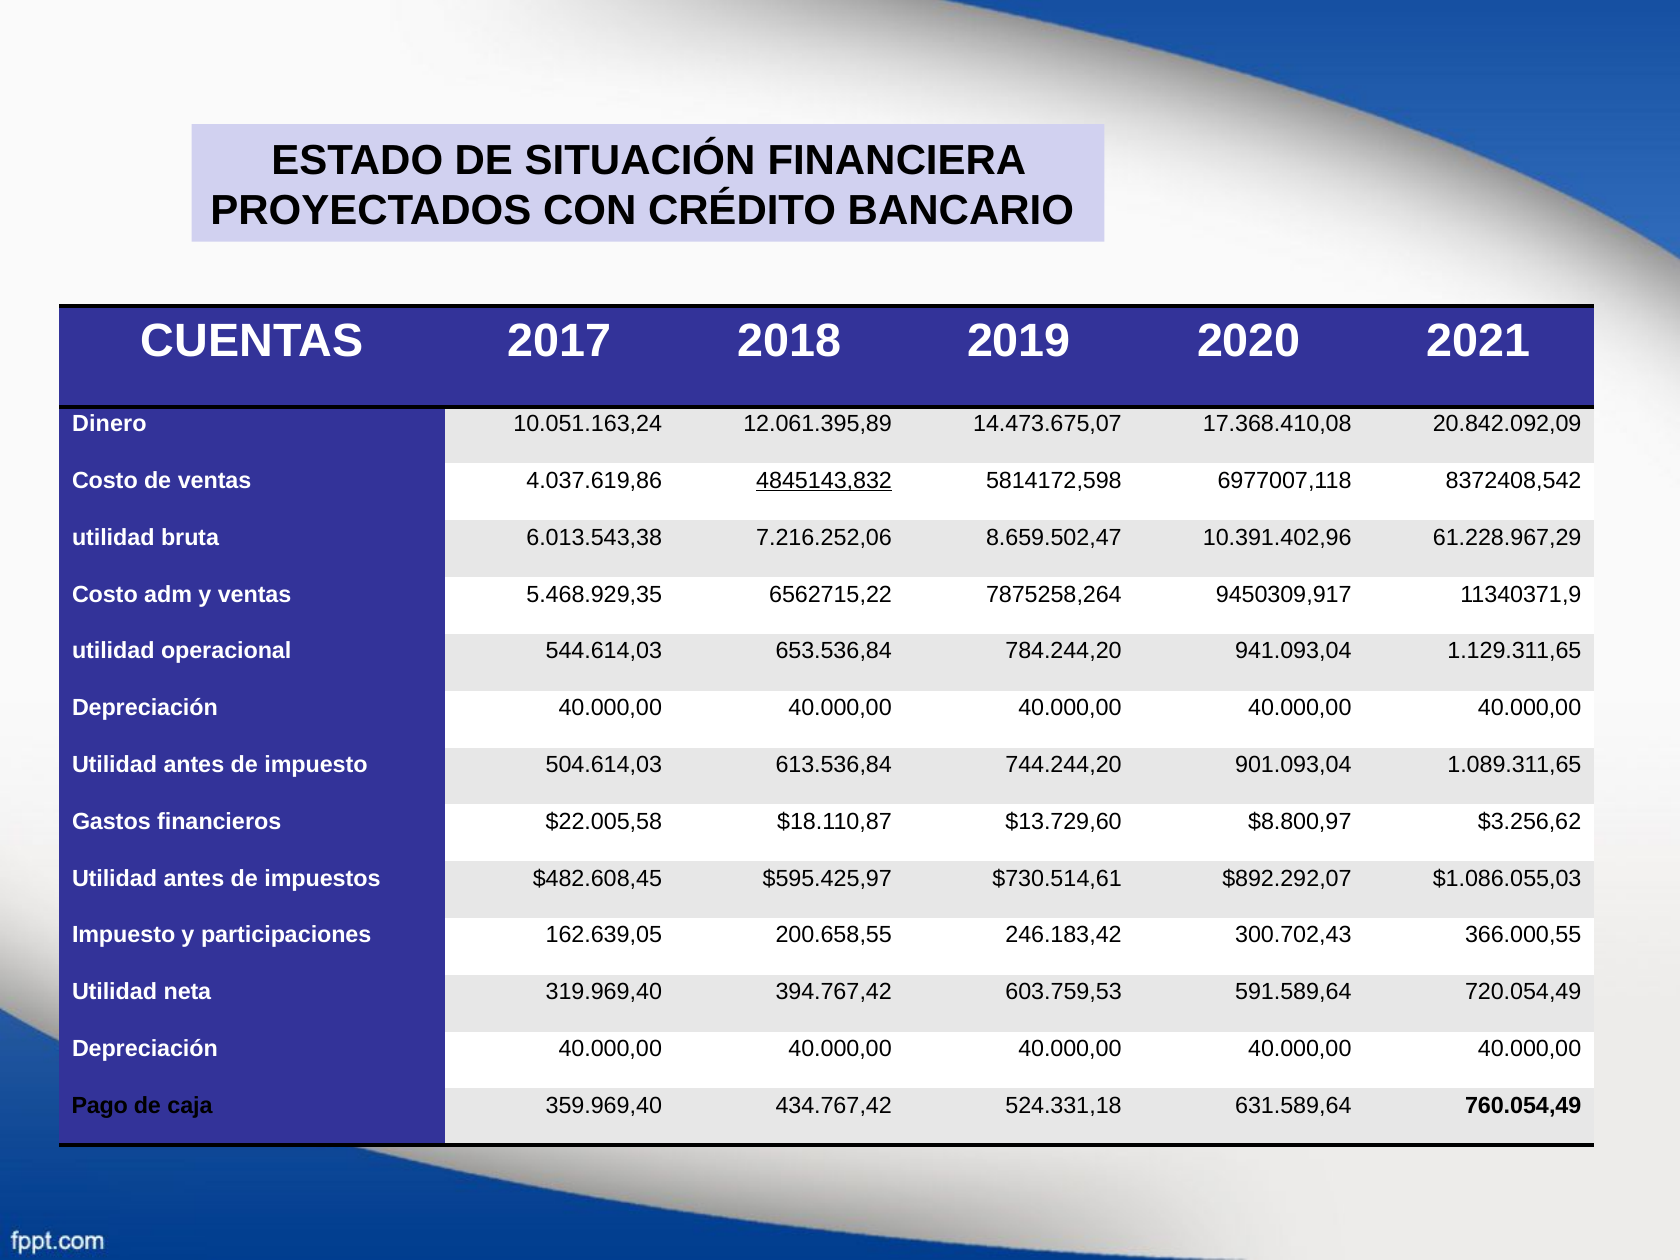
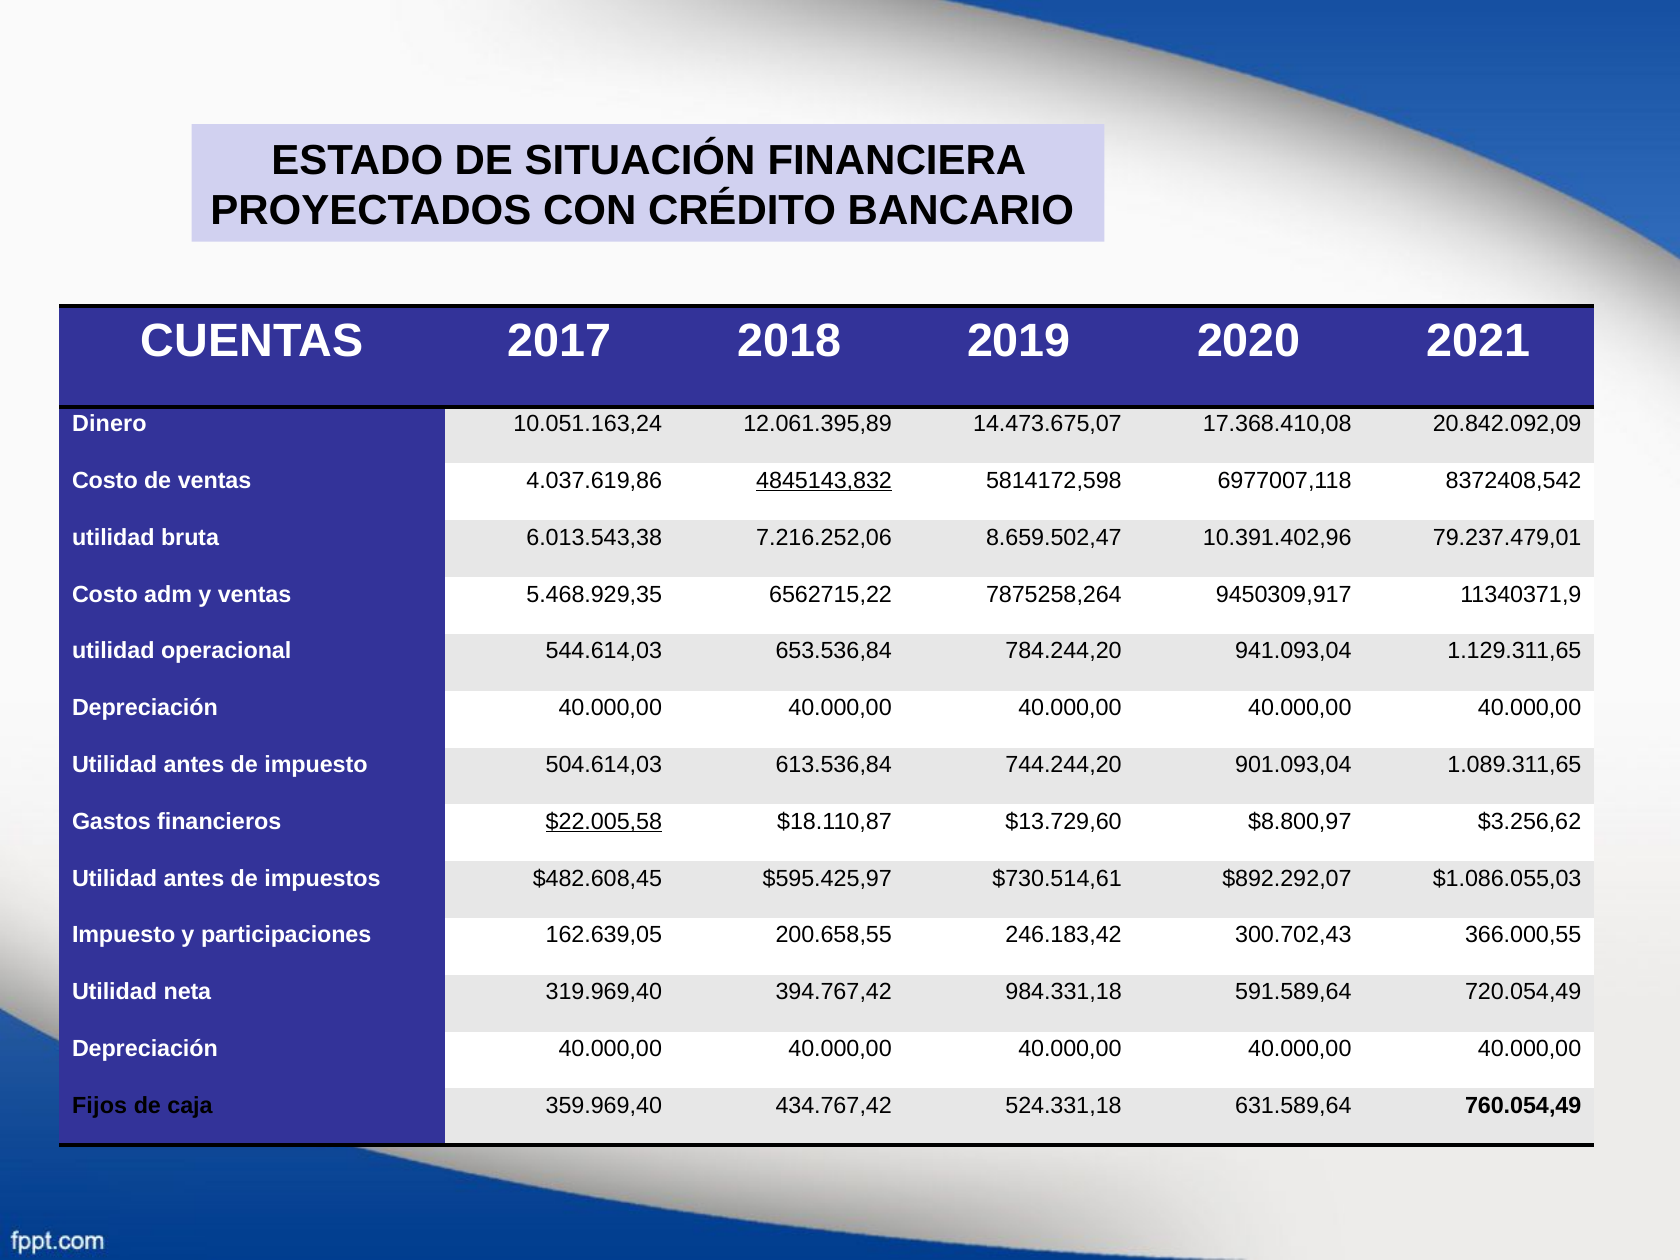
61.228.967,29: 61.228.967,29 -> 79.237.479,01 (1507, 538)
$22.005,58 underline: none -> present (604, 822)
603.759,53: 603.759,53 -> 984.331,18 (1064, 992)
Pago: Pago -> Fijos (100, 1106)
